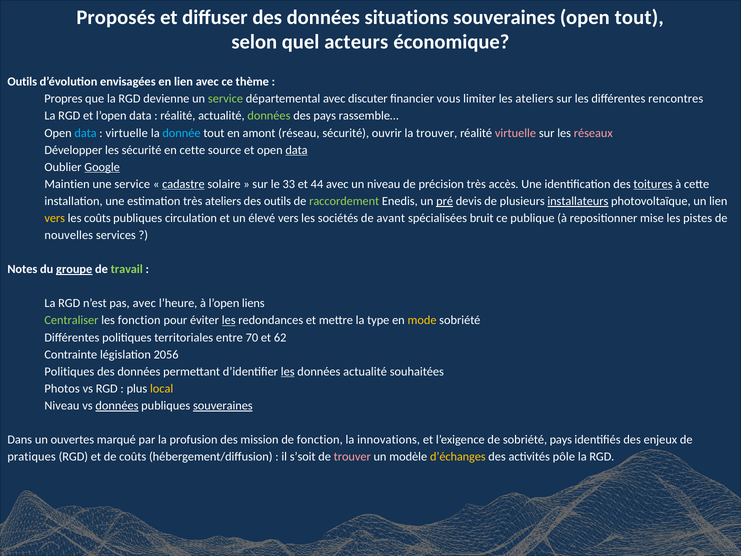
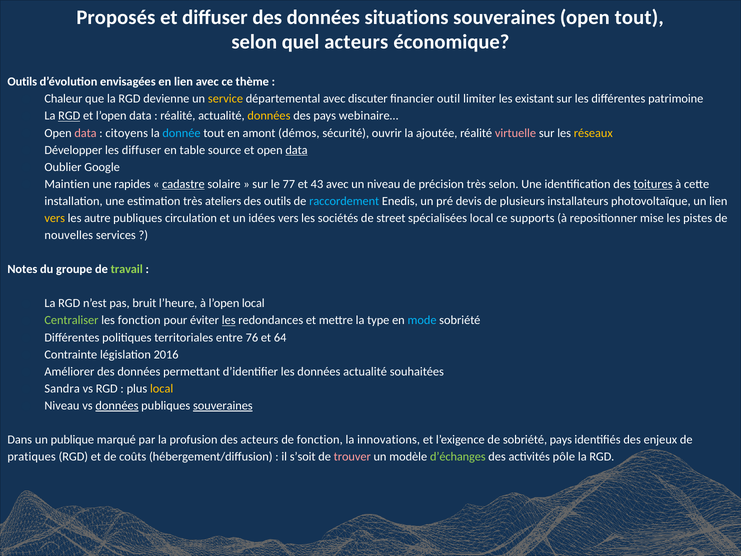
Propres: Propres -> Chaleur (63, 99)
service colour: light green -> yellow (225, 99)
vous: vous -> outil (449, 99)
les ateliers: ateliers -> existant (535, 99)
rencontres: rencontres -> patrimoine (676, 99)
RGD underline: none -> present (69, 116)
données colour: light green -> yellow (269, 116)
rassemble…: rassemble… -> webinaire… (369, 116)
data colour: light blue -> pink (86, 133)
virtuelle: virtuelle -> citoyens (127, 133)
réseau: réseau -> démos (299, 133)
la trouver: trouver -> ajoutée (437, 133)
réseaux colour: pink -> yellow (593, 133)
les sécurité: sécurité -> diffuser (141, 150)
en cette: cette -> table (192, 150)
Google underline: present -> none (102, 167)
une service: service -> rapides (132, 184)
33: 33 -> 77 (289, 184)
44: 44 -> 43 (317, 184)
très accès: accès -> selon (504, 184)
raccordement colour: light green -> light blue (344, 201)
pré underline: present -> none (445, 201)
installateurs underline: present -> none (578, 201)
les coûts: coûts -> autre (97, 218)
élevé: élevé -> idées (262, 218)
avant: avant -> street (391, 218)
spécialisées bruit: bruit -> local (482, 218)
publique: publique -> supports (532, 218)
groupe underline: present -> none (74, 269)
pas avec: avec -> bruit (144, 303)
l’open liens: liens -> local (253, 303)
mode colour: yellow -> light blue (422, 320)
70: 70 -> 76 (252, 337)
62: 62 -> 64 (280, 337)
2056: 2056 -> 2016 (166, 354)
Politiques: Politiques -> Améliorer (69, 371)
les underline: present -> none (288, 371)
Photos: Photos -> Sandra (62, 388)
ouvertes: ouvertes -> publique (72, 440)
des mission: mission -> acteurs (259, 440)
d’échanges colour: yellow -> light green (458, 457)
